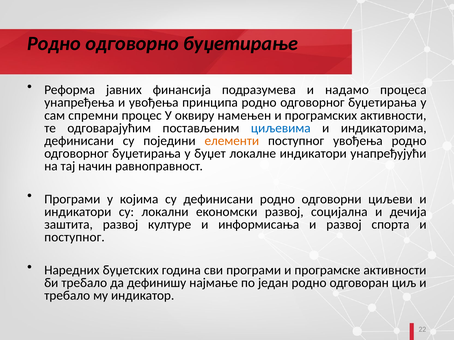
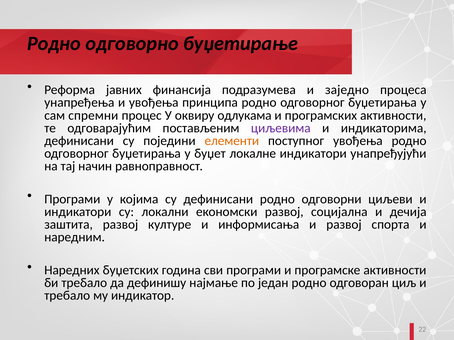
надамо: надамо -> заједно (347, 90)
намењен: намењен -> одлукама (244, 115)
циљевима colour: blue -> purple (281, 128)
поступног: поступног -> наредним (75, 237)
